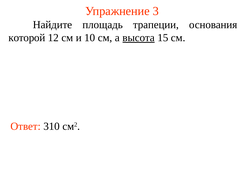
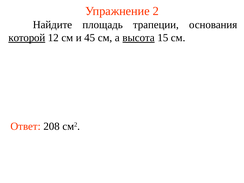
3: 3 -> 2 (156, 11)
которой underline: none -> present (27, 38)
10: 10 -> 45 (90, 38)
310: 310 -> 208 (52, 126)
